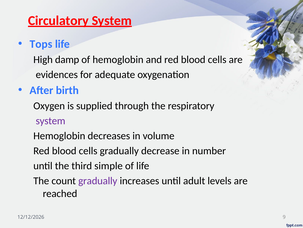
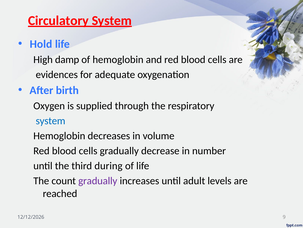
Tops: Tops -> Hold (41, 44)
system colour: purple -> blue (51, 120)
simple: simple -> during (109, 165)
